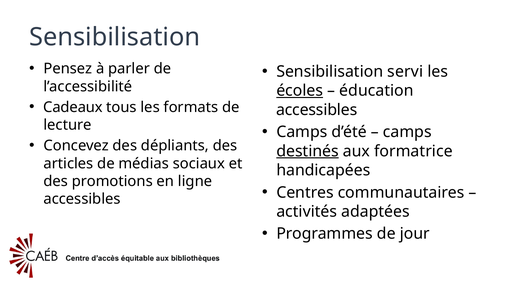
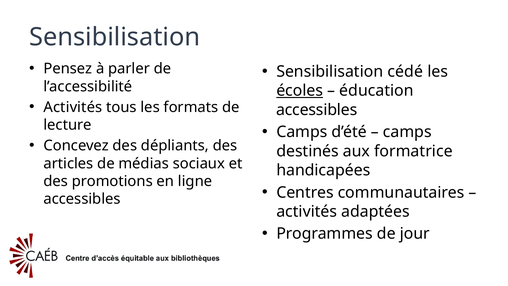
servi: servi -> cédé (405, 72)
Cadeaux: Cadeaux -> Activités (73, 107)
destinés underline: present -> none (308, 151)
